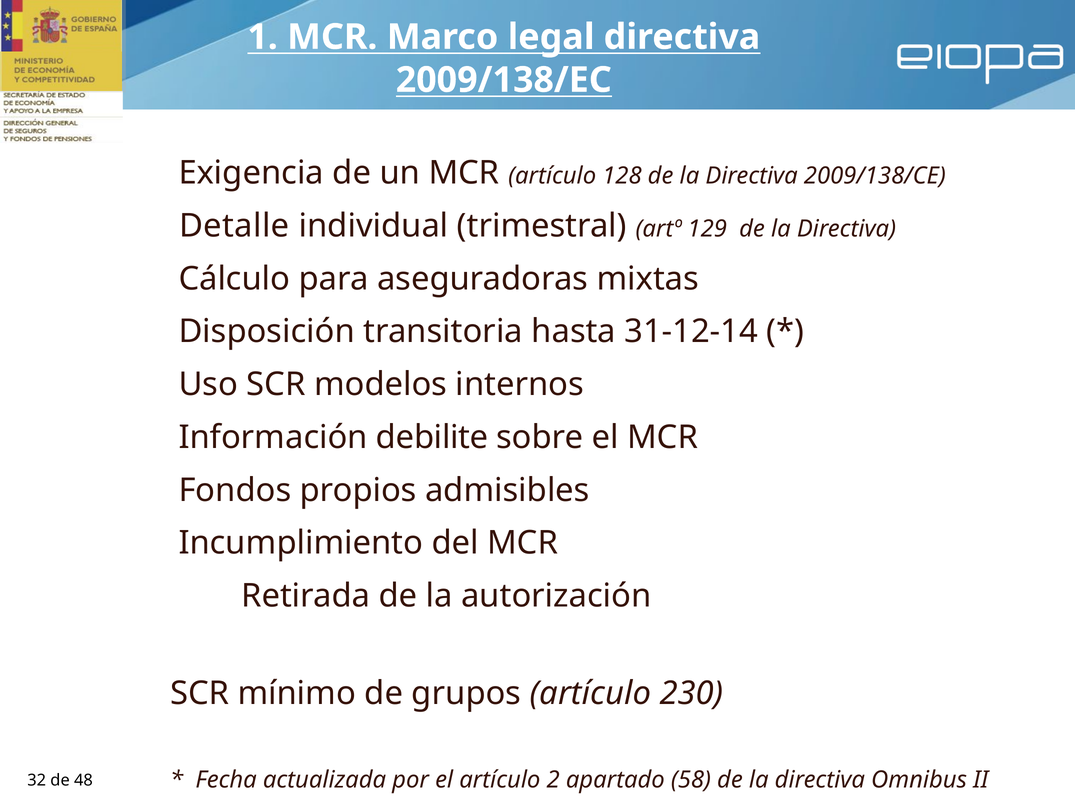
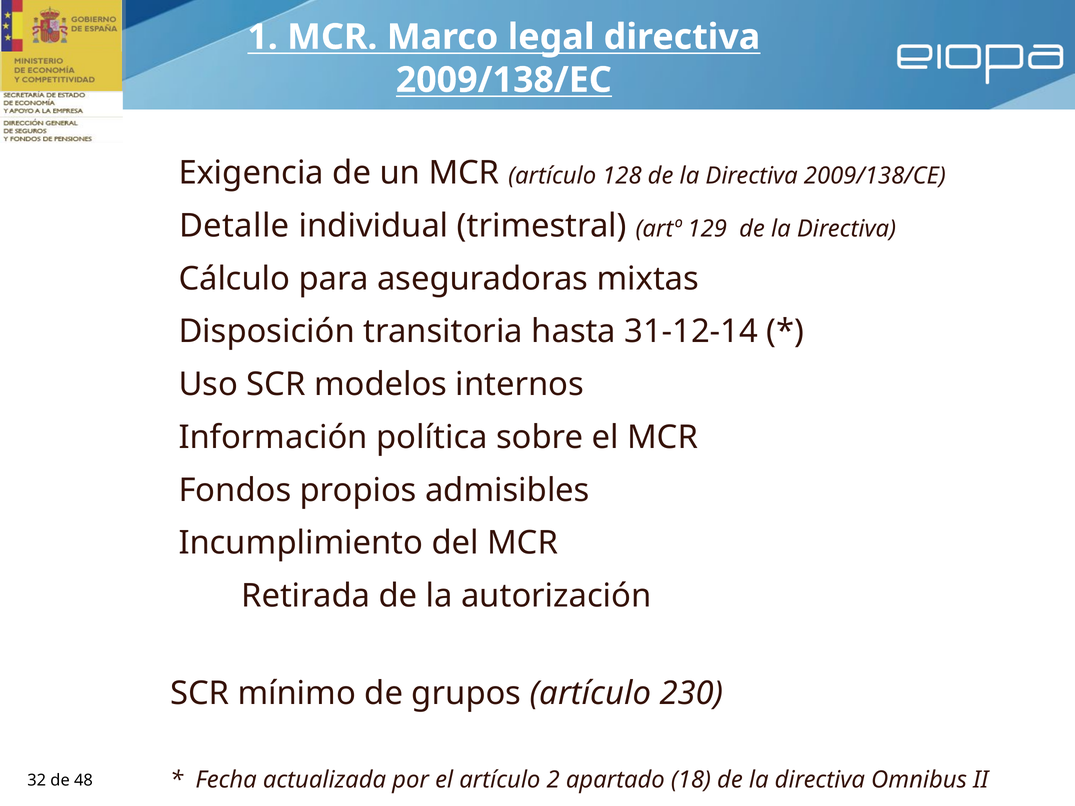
debilite: debilite -> política (432, 437)
58: 58 -> 18 (691, 780)
